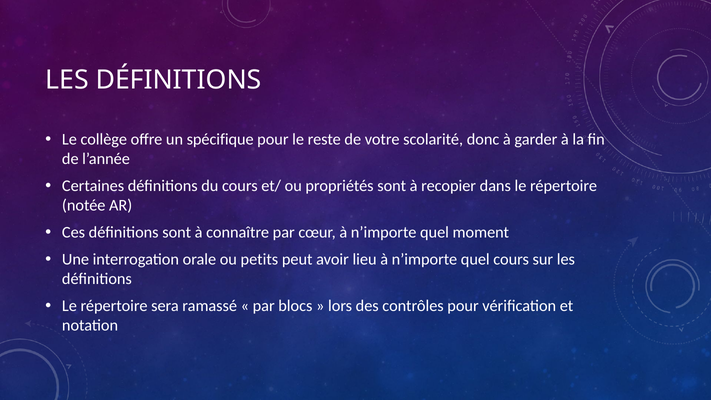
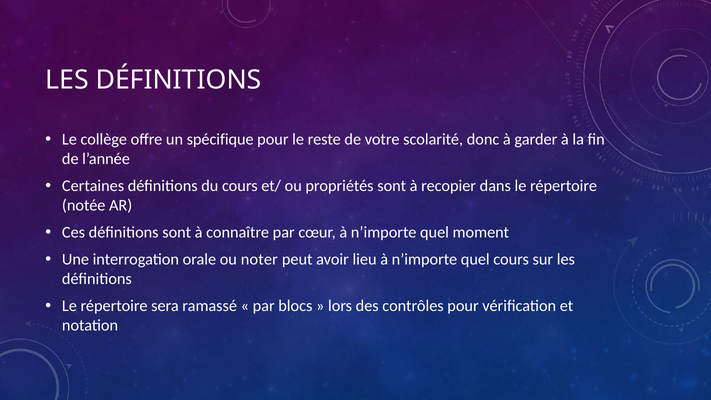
petits: petits -> noter (259, 259)
